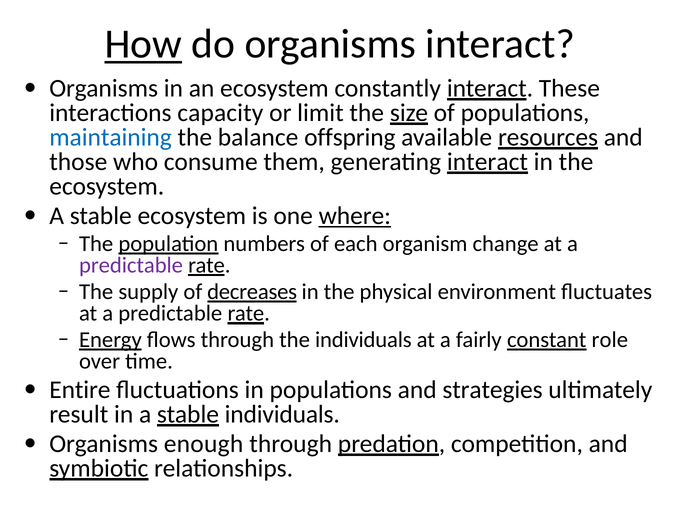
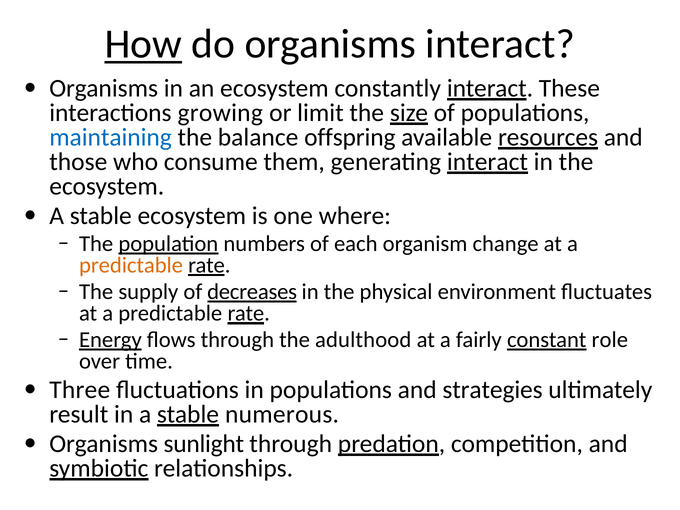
capacity: capacity -> growing (220, 113)
where underline: present -> none (355, 216)
predictable colour: purple -> orange (131, 265)
the individuals: individuals -> adulthood (363, 340)
Entire: Entire -> Three (80, 390)
stable individuals: individuals -> numerous (282, 414)
enough: enough -> sunlight (204, 444)
